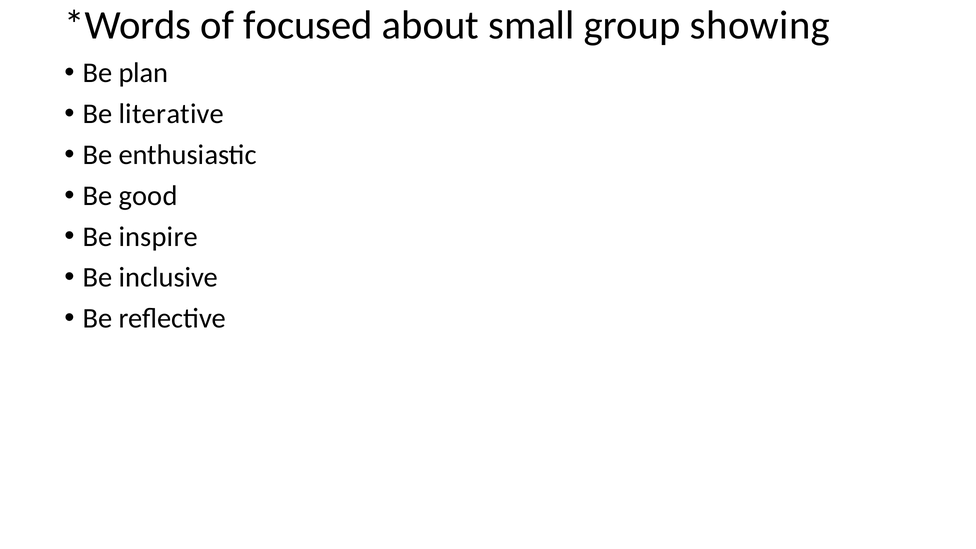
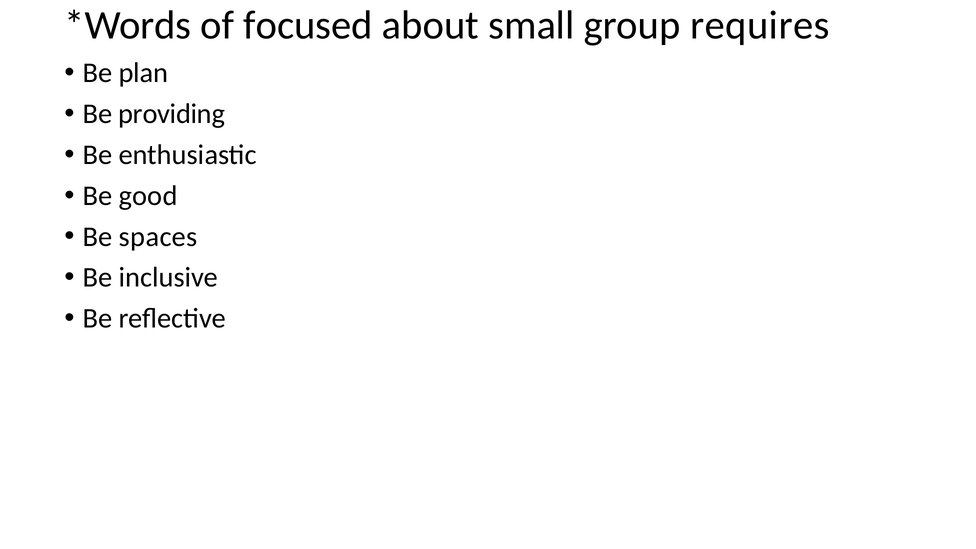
showing: showing -> requires (760, 25)
literative: literative -> providing (172, 114)
inspire: inspire -> spaces (158, 237)
